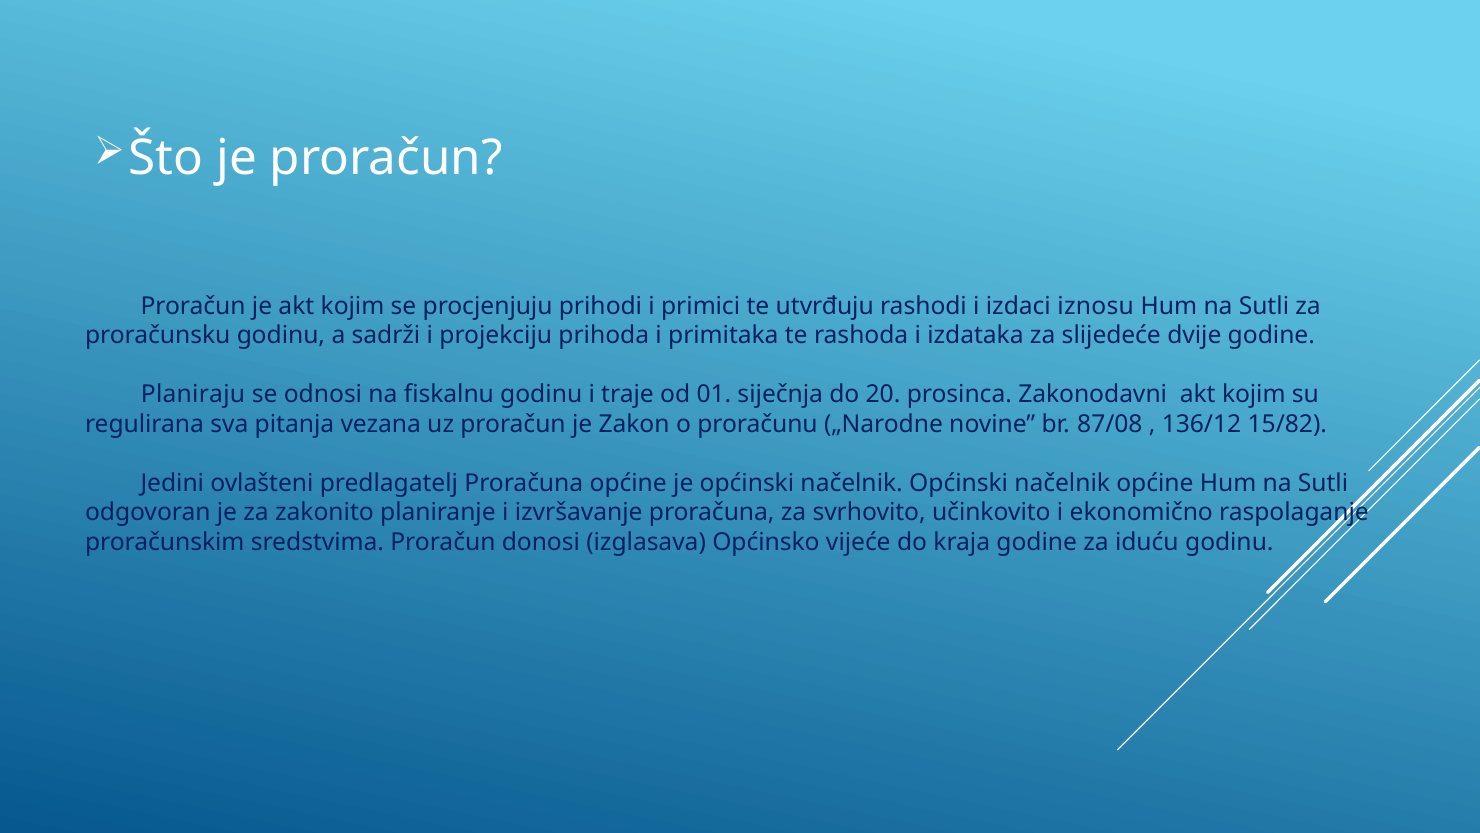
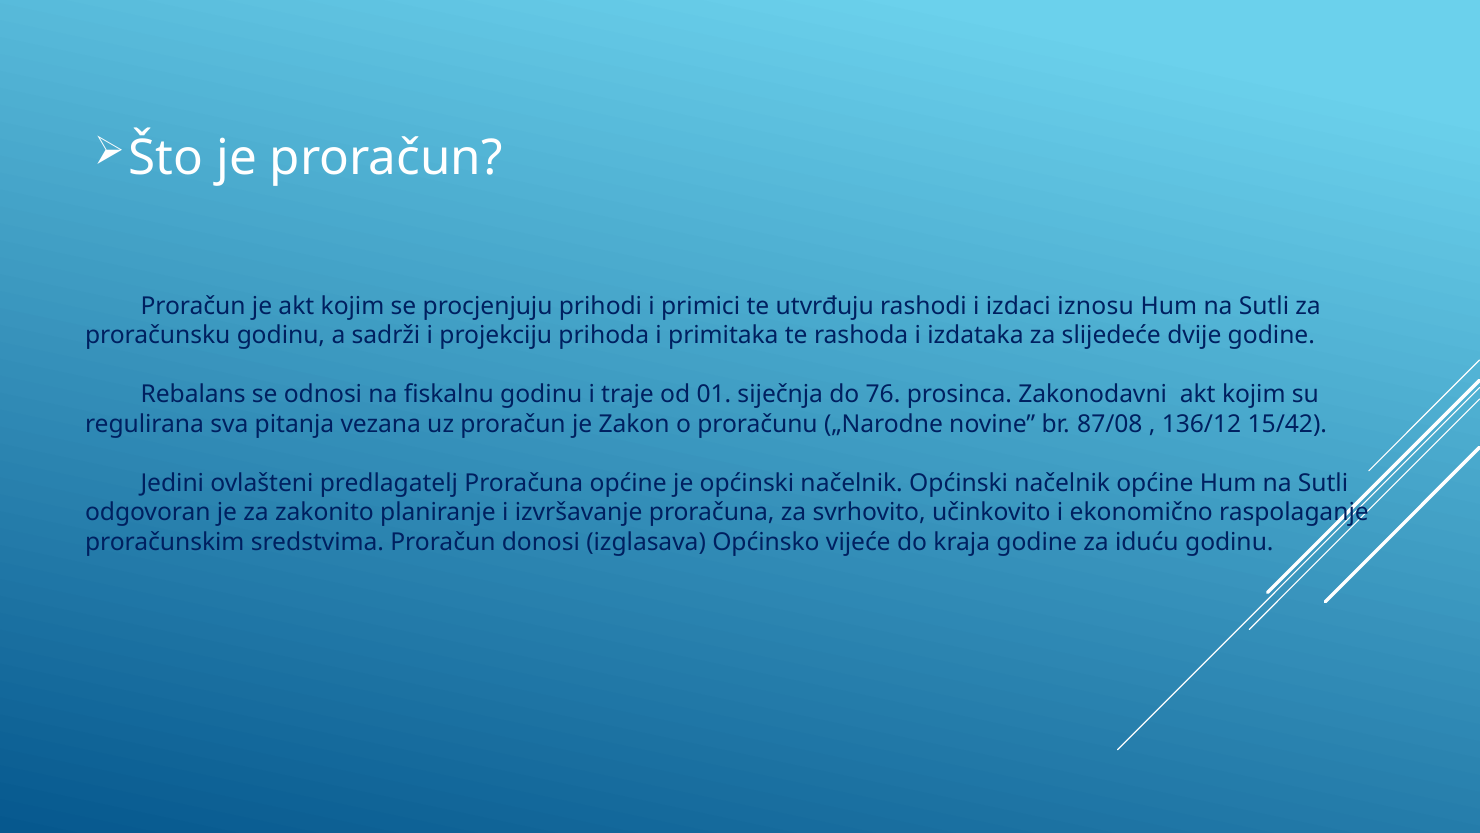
Planiraju: Planiraju -> Rebalans (193, 394)
20: 20 -> 76 (883, 394)
15/82: 15/82 -> 15/42 (1287, 424)
